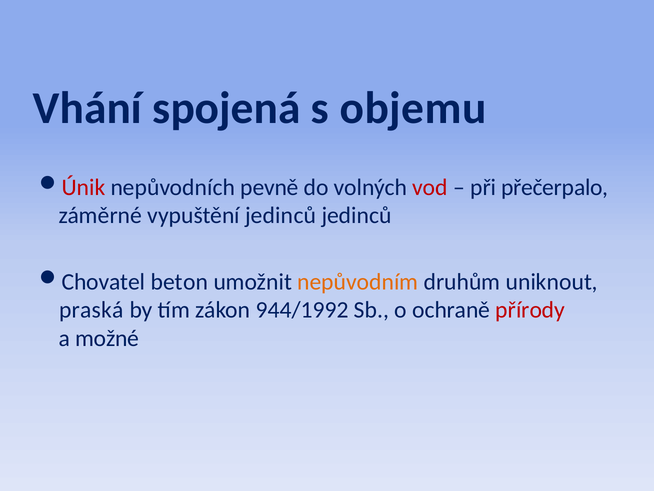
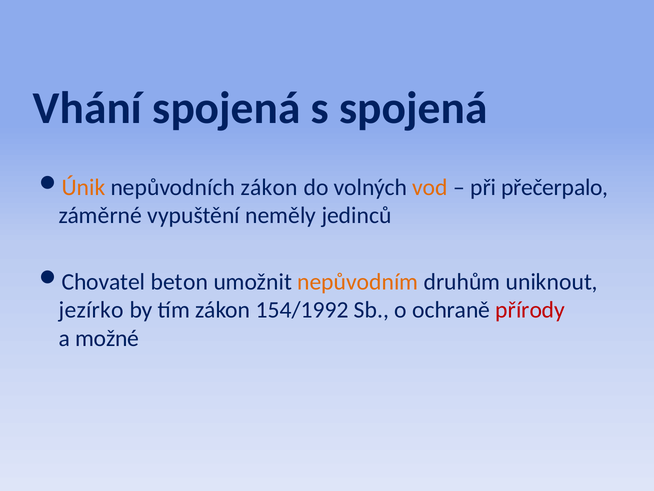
s objemu: objemu -> spojená (413, 108)
Únik colour: red -> orange (83, 187)
nepůvodních pevně: pevně -> zákon (269, 187)
vod colour: red -> orange (430, 187)
vypuštění jedinců: jedinců -> neměly (281, 215)
praská: praská -> jezírko (91, 310)
944/1992: 944/1992 -> 154/1992 (302, 310)
